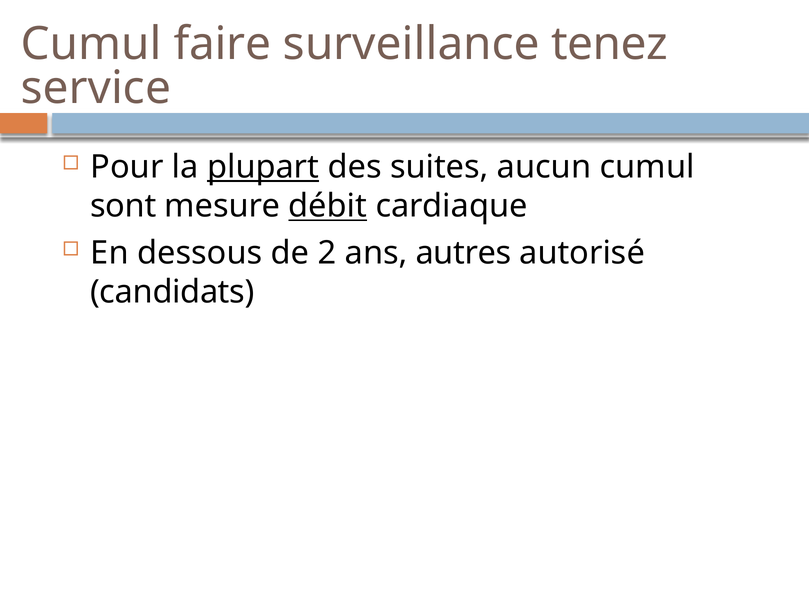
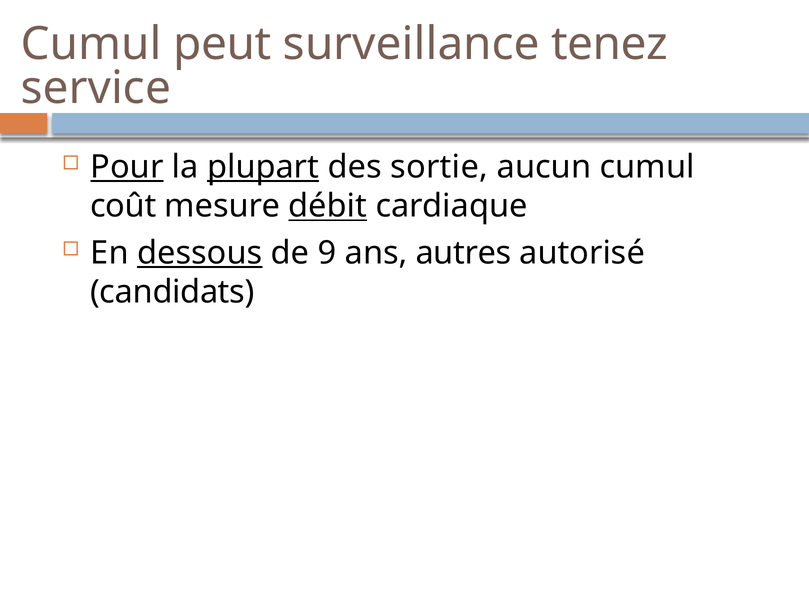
faire: faire -> peut (222, 44)
Pour underline: none -> present (127, 167)
suites: suites -> sortie (439, 167)
sont: sont -> coût (123, 206)
dessous underline: none -> present (200, 253)
2: 2 -> 9 (327, 253)
